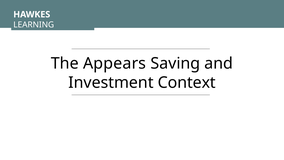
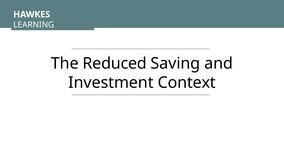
Appears: Appears -> Reduced (115, 63)
